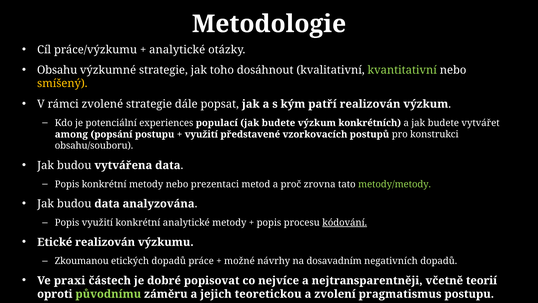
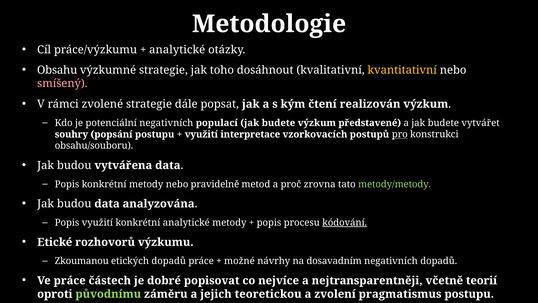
kvantitativní colour: light green -> yellow (402, 70)
smíšený colour: yellow -> pink (62, 83)
patří: patří -> čtení (322, 104)
potenciální experiences: experiences -> negativních (166, 123)
konkrétních: konkrétních -> představené (370, 123)
among: among -> souhry (71, 134)
představené: představené -> interpretace (250, 134)
pro underline: none -> present (400, 134)
prezentaci: prezentaci -> pravidelně (215, 184)
Etické realizován: realizován -> rozhovorů (105, 242)
Ve praxi: praxi -> práce (70, 280)
